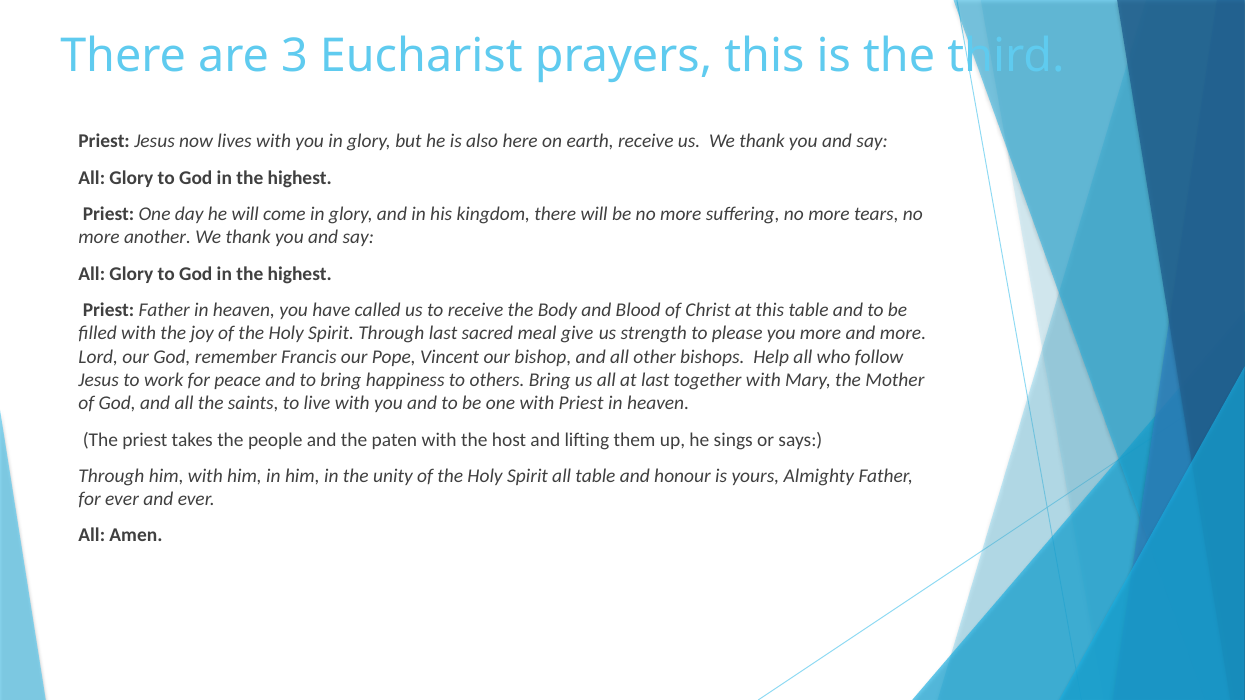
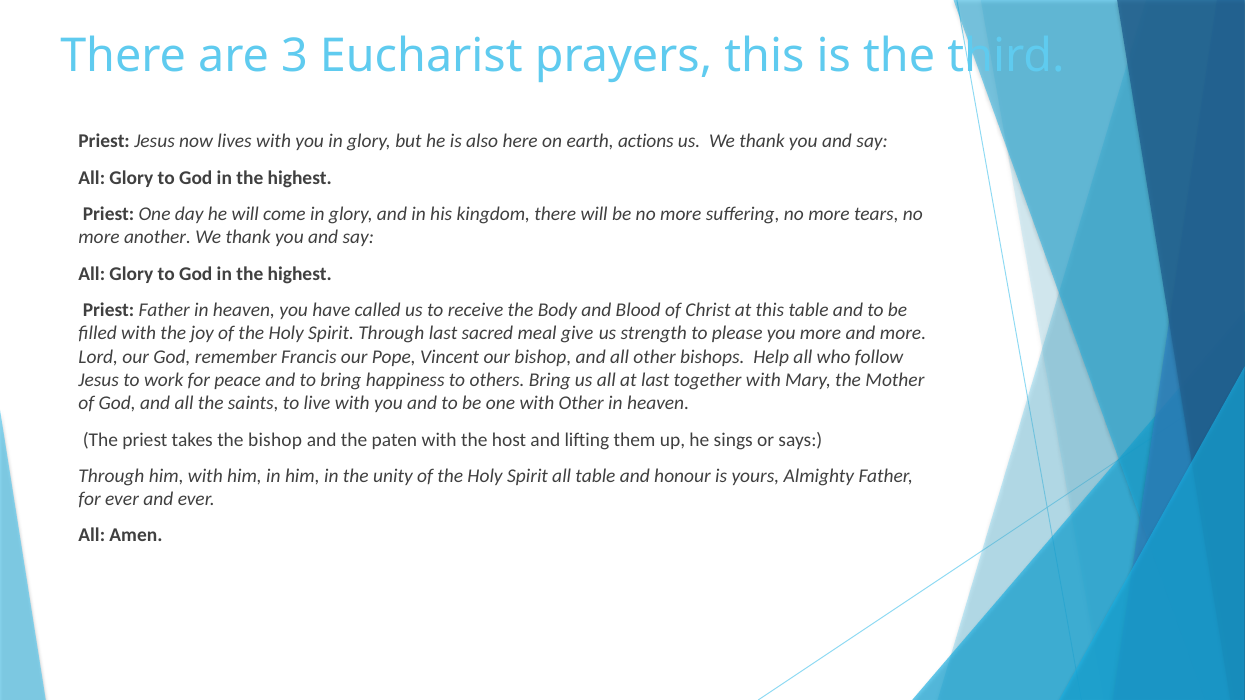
earth receive: receive -> actions (646, 142)
with Priest: Priest -> Other (581, 404)
the people: people -> bishop (275, 440)
